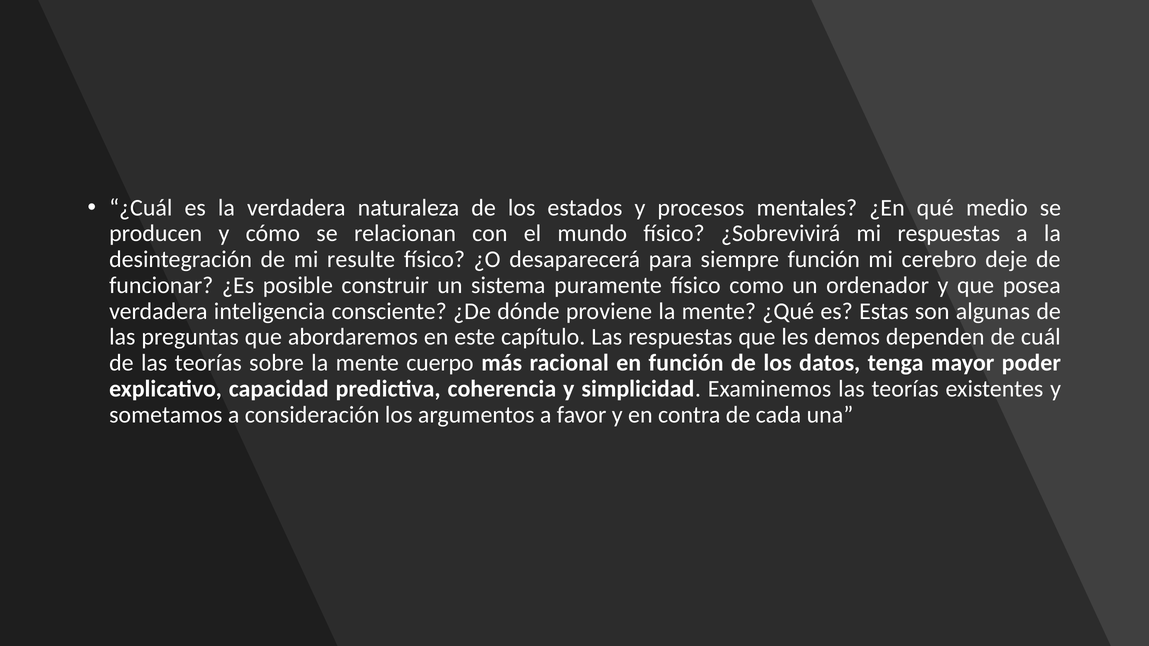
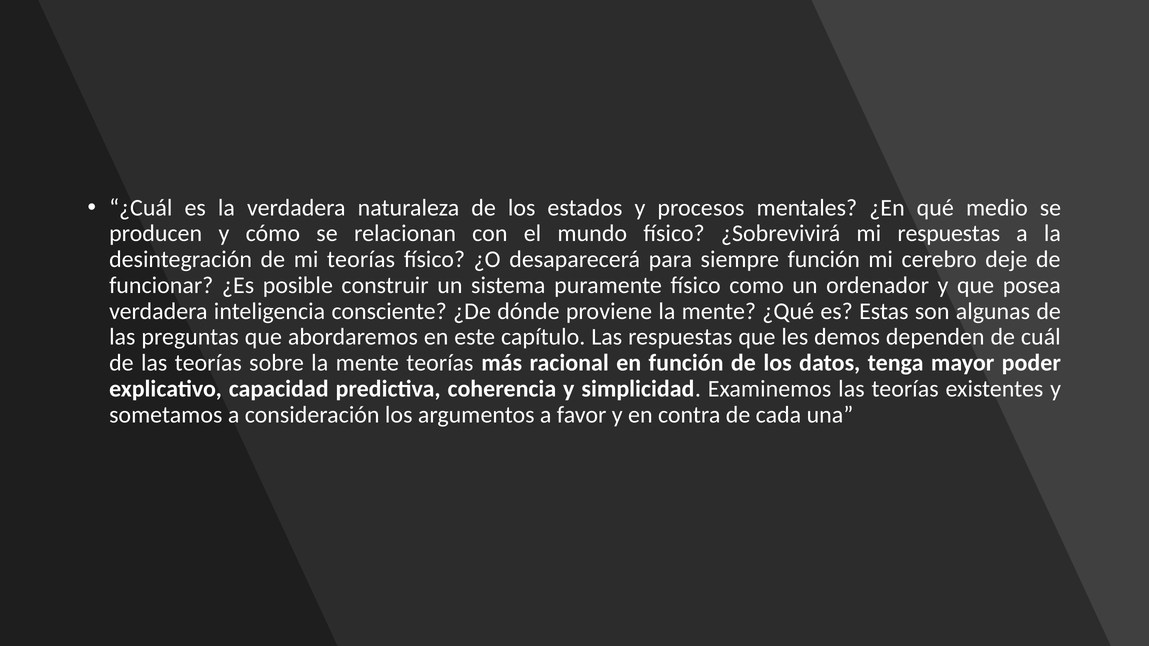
mi resulte: resulte -> teorías (361, 260)
mente cuerpo: cuerpo -> teorías (440, 363)
